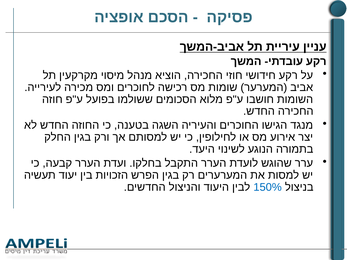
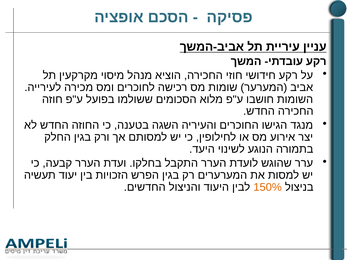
150% colour: blue -> orange (268, 187)
